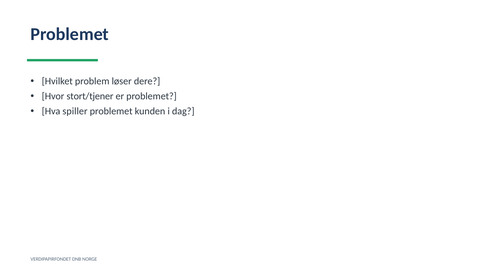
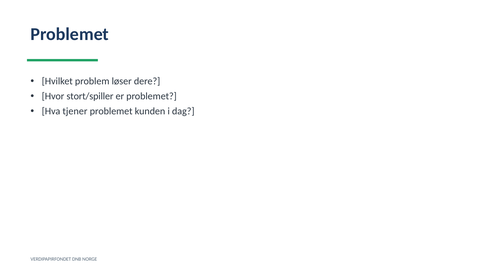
stort/tjener: stort/tjener -> stort/spiller (90, 96)
spiller: spiller -> tjener (75, 111)
